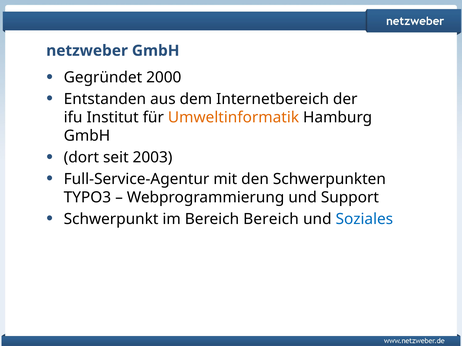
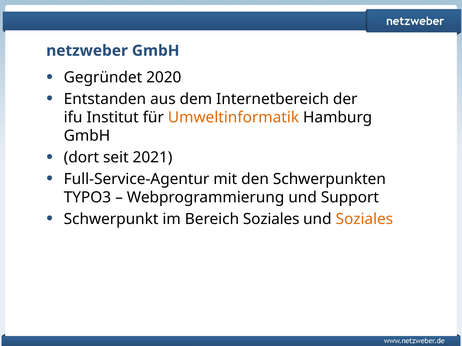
2000: 2000 -> 2020 (164, 78)
2003: 2003 -> 2021 (153, 158)
Bereich Bereich: Bereich -> Soziales (271, 219)
Soziales colour: blue -> orange (364, 219)
